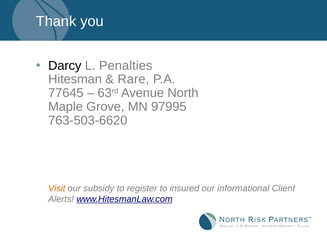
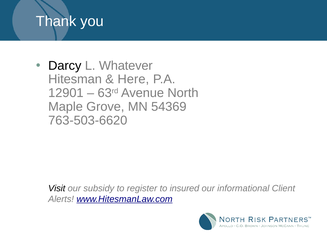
Penalties: Penalties -> Whatever (126, 66)
Rare: Rare -> Here (133, 79)
77645: 77645 -> 12901 (66, 93)
97995: 97995 -> 54369 (169, 107)
Visit colour: orange -> black (57, 189)
